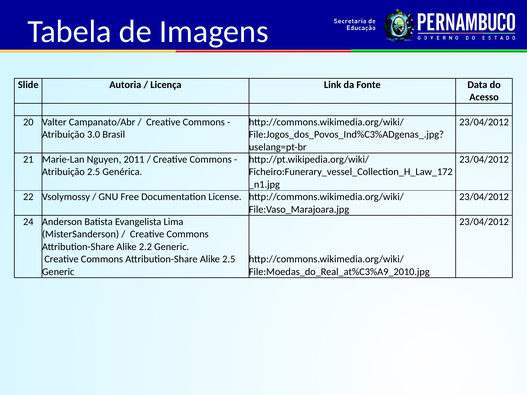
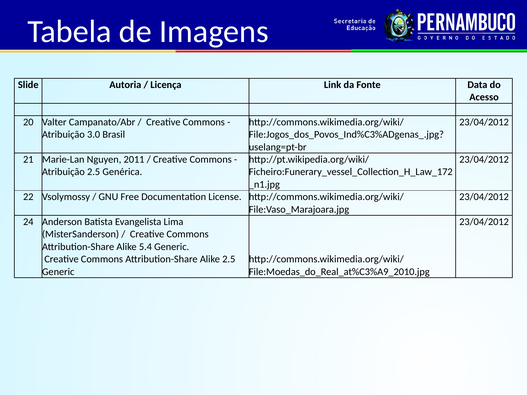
2.2: 2.2 -> 5.4 (145, 247)
